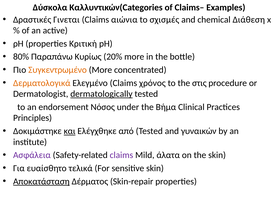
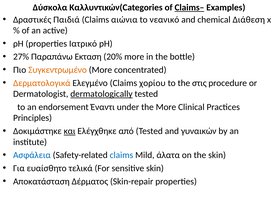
Claims– underline: none -> present (189, 8)
Γινεται: Γινεται -> Παιδιά (66, 20)
σχισμές: σχισμές -> νεανικό (164, 20)
Κριτική: Κριτική -> Ιατρικό (83, 44)
80%: 80% -> 27% (21, 57)
Κυρίως: Κυρίως -> Εκταση (88, 57)
χρόνος: χρόνος -> χορίου (152, 83)
Νόσος: Νόσος -> Έναντι (103, 107)
the Βήμα: Βήμα -> More (166, 107)
Ασφάλεια colour: purple -> blue (32, 155)
claims colour: purple -> blue (121, 155)
Αποκατάσταση underline: present -> none (41, 181)
